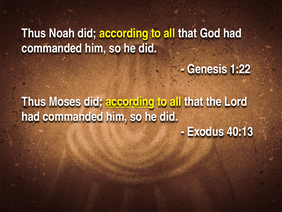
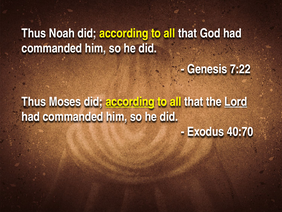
1:22: 1:22 -> 7:22 (240, 69)
Lord underline: none -> present (236, 101)
40:13: 40:13 -> 40:70 (240, 132)
